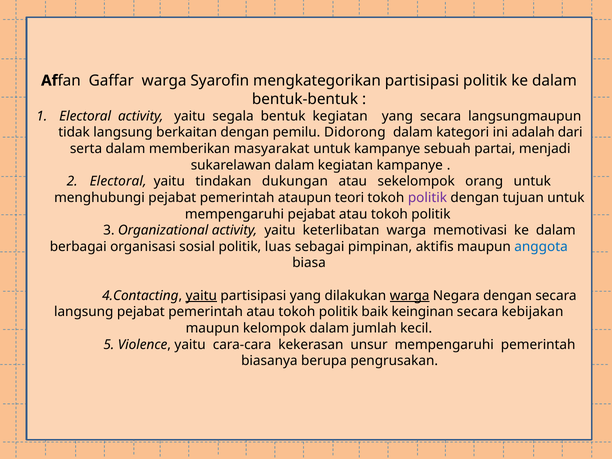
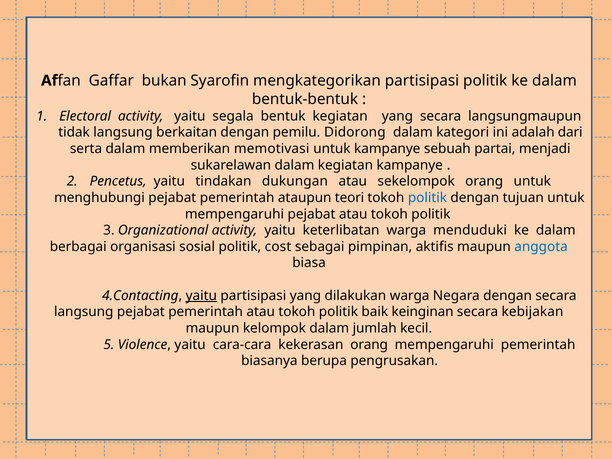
Gaffar warga: warga -> bukan (164, 81)
masyarakat: masyarakat -> memotivasi (272, 149)
Electoral: Electoral -> Pencetus (118, 181)
politik colour: purple -> blue (427, 198)
memotivasi: memotivasi -> menduduki (470, 230)
luas: luas -> cost (278, 247)
warga underline: present -> none (410, 296)
kekerasan unsur: unsur -> orang (369, 345)
